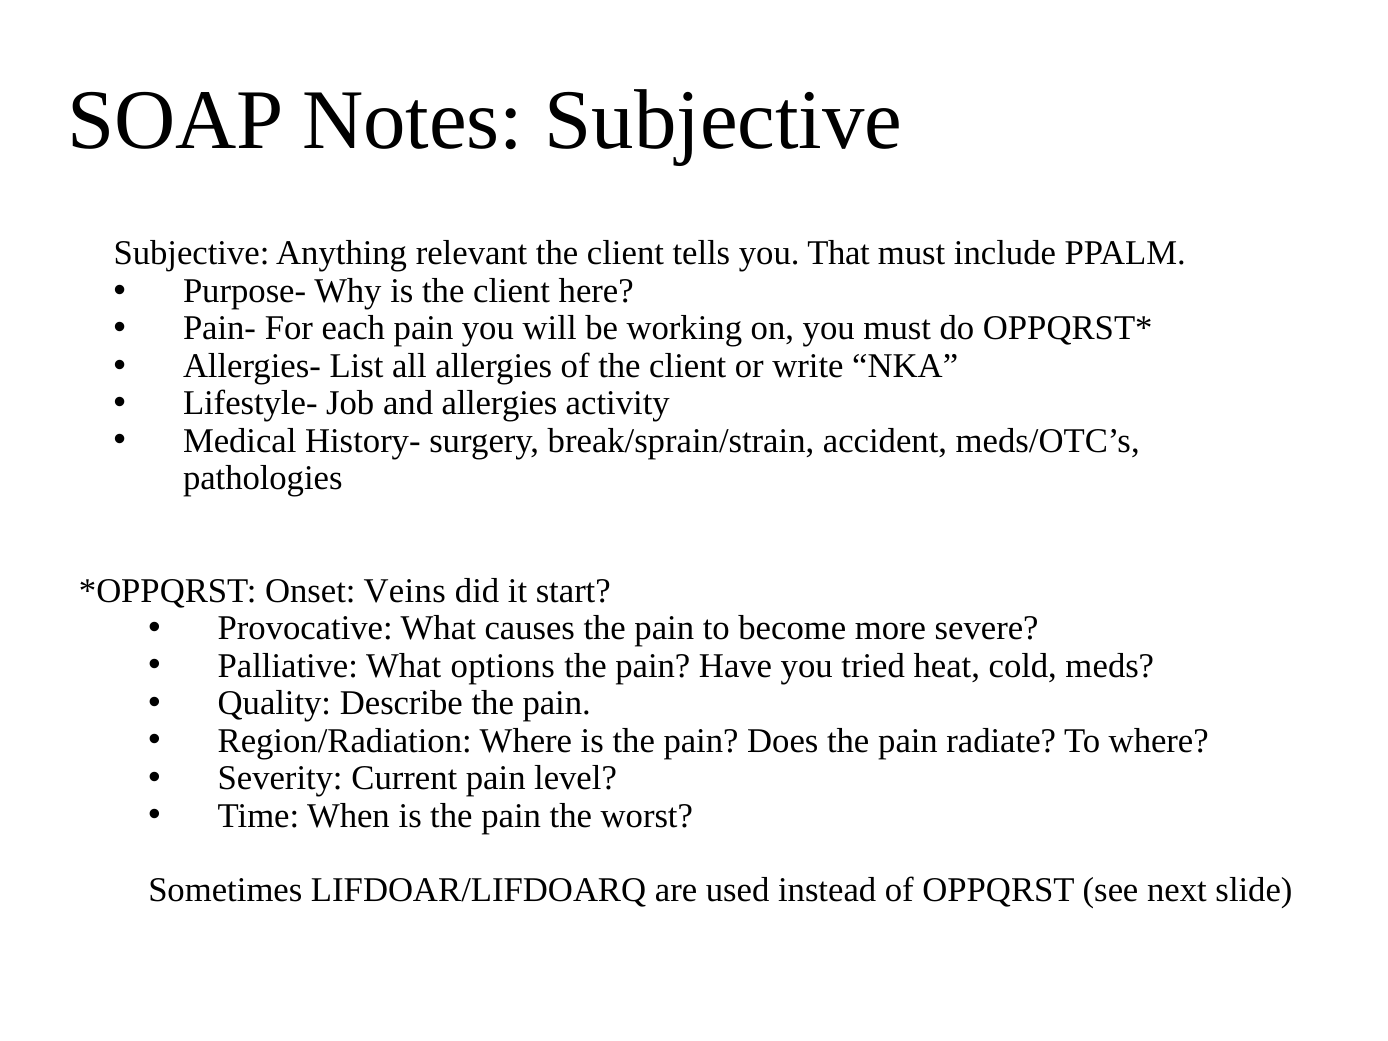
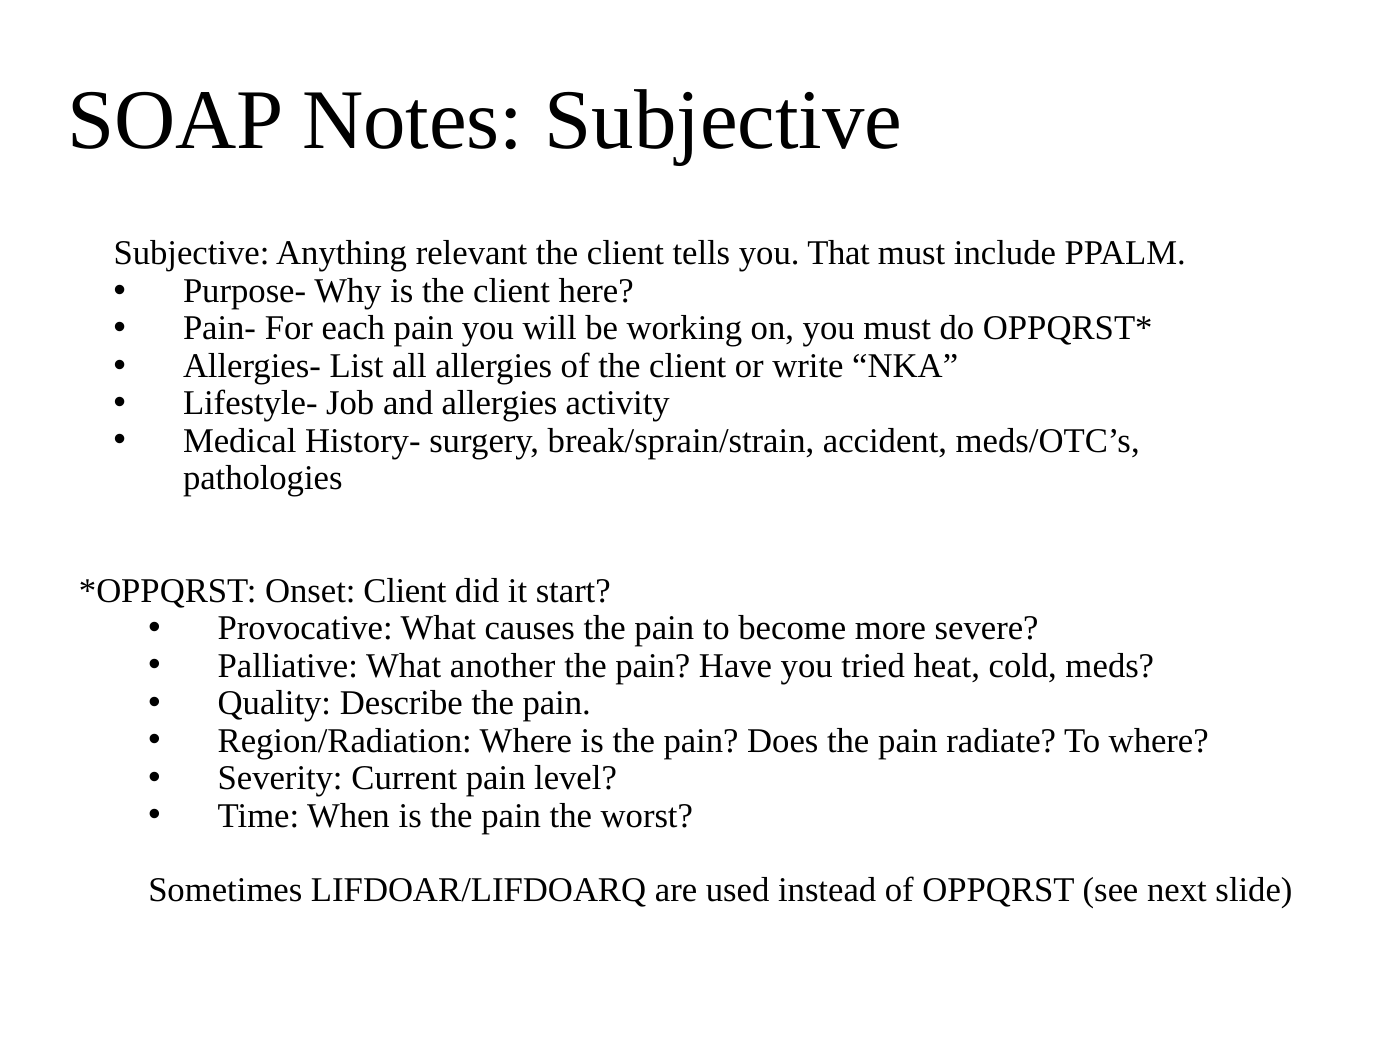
Onset Veins: Veins -> Client (405, 591)
options: options -> another (503, 666)
